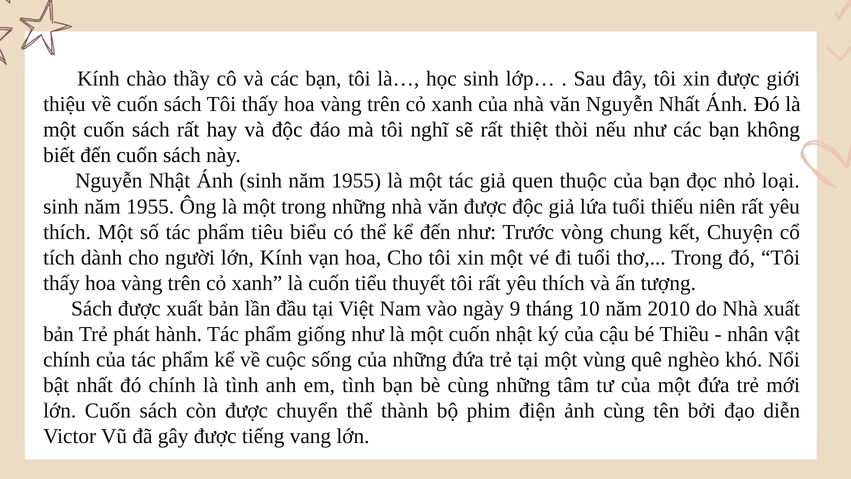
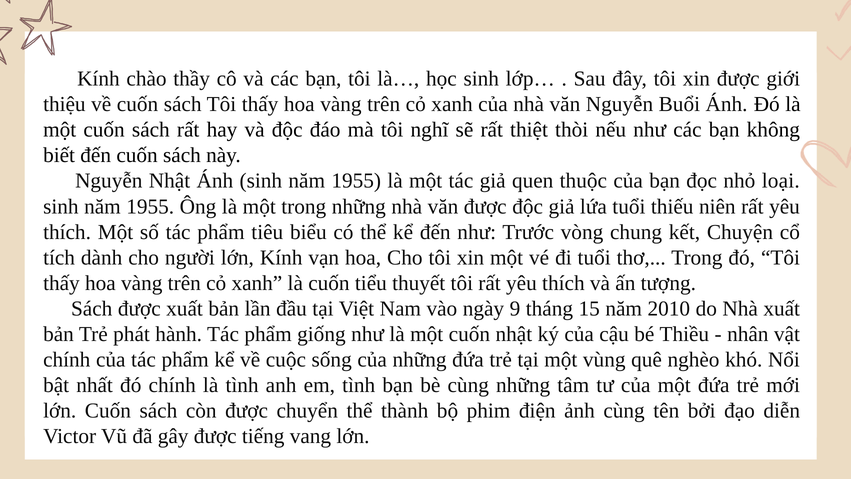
Nguyễn Nhất: Nhất -> Buổi (679, 104)
10: 10 -> 15 (589, 308)
